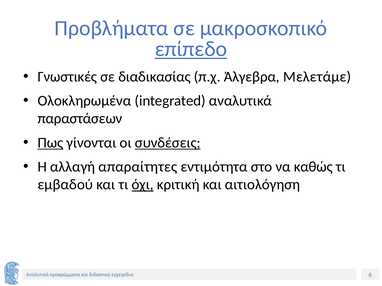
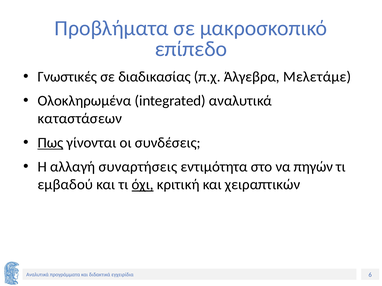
επίπεδο underline: present -> none (191, 49)
παραστάσεων: παραστάσεων -> καταστάσεων (80, 119)
συνδέσεις underline: present -> none (168, 143)
απαραίτητες: απαραίτητες -> συναρτήσεις (138, 167)
καθώς: καθώς -> πηγών (313, 167)
αιτιολόγηση: αιτιολόγηση -> χειραπτικών (263, 185)
